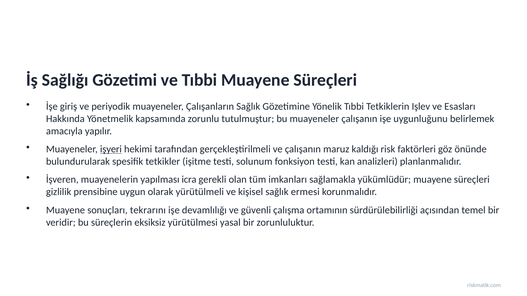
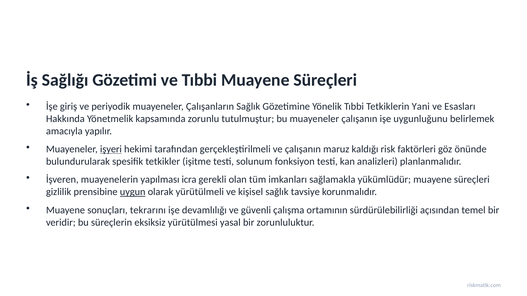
Işlev: Işlev -> Yani (421, 107)
uygun underline: none -> present (133, 192)
ermesi: ermesi -> tavsiye (305, 192)
